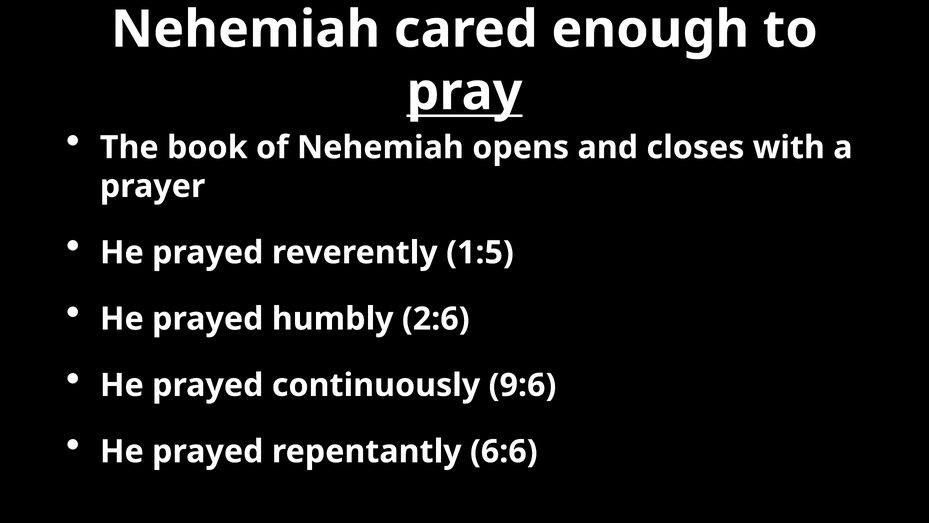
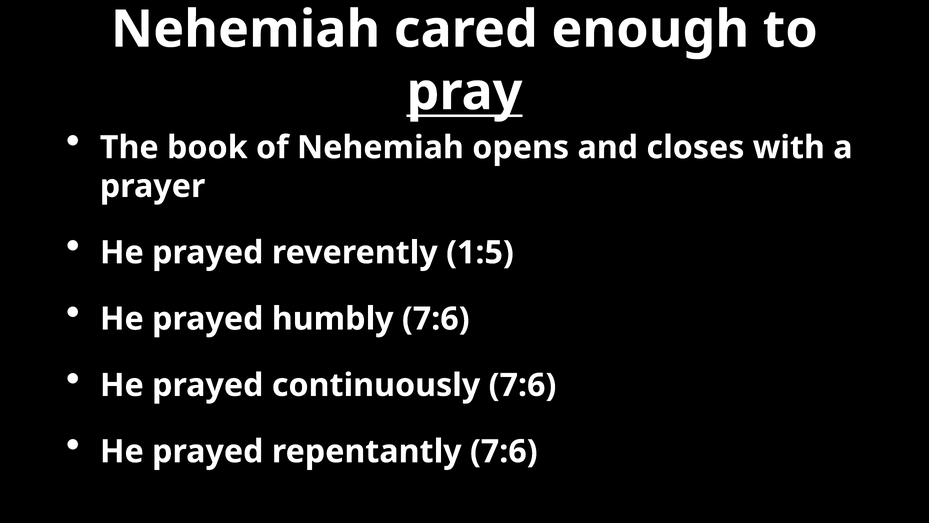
humbly 2:6: 2:6 -> 7:6 (436, 319)
continuously 9:6: 9:6 -> 7:6 (523, 385)
repentantly 6:6: 6:6 -> 7:6 (504, 451)
